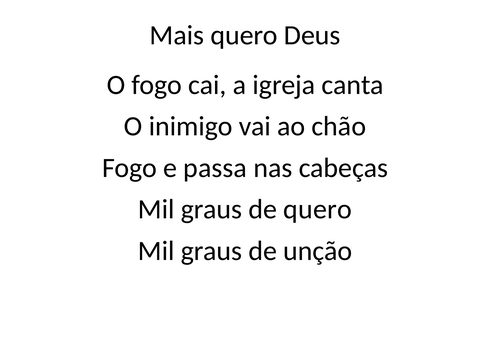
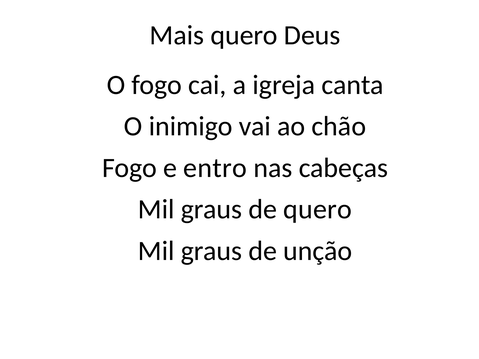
passa: passa -> entro (215, 168)
